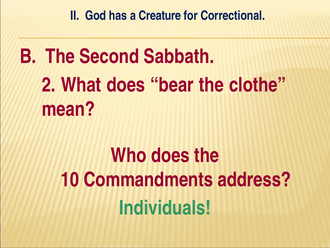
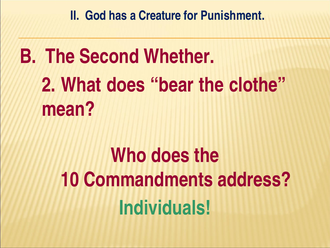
Correctional: Correctional -> Punishment (233, 16)
Sabbath: Sabbath -> Whether (179, 56)
